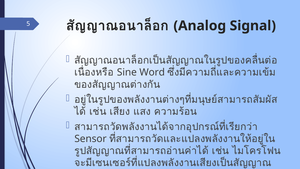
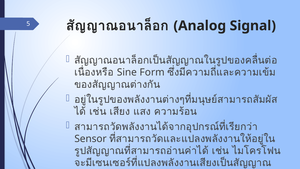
Word: Word -> Form (152, 72)
